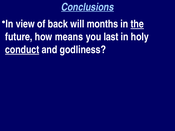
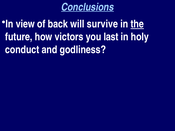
months: months -> survive (102, 24)
means: means -> victors (69, 37)
conduct underline: present -> none (22, 50)
